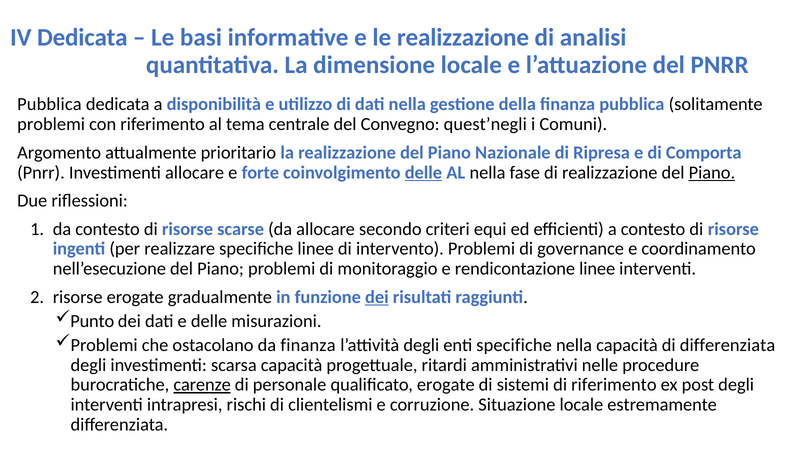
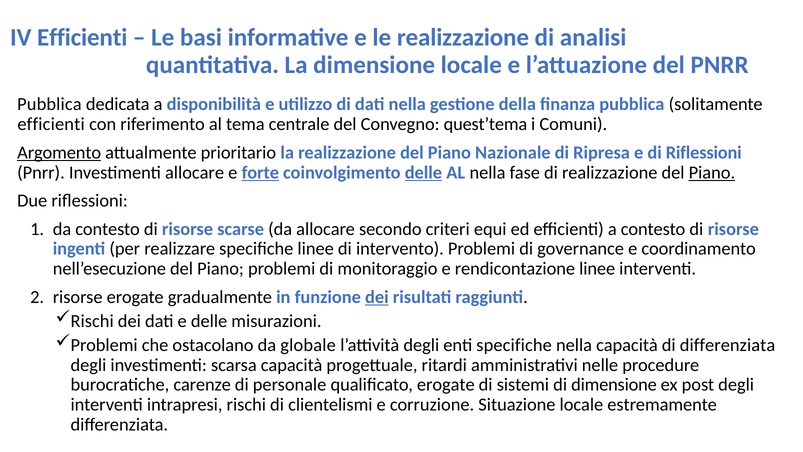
IV Dedicata: Dedicata -> Efficienti (82, 38)
problemi: problemi -> efficienti (51, 124)
quest’negli: quest’negli -> quest’tema (485, 124)
Argomento underline: none -> present (59, 152)
di Comporta: Comporta -> Riflessioni (704, 152)
forte underline: none -> present (260, 172)
Punto: Punto -> Rischi (92, 321)
da finanza: finanza -> globale (308, 345)
carenze underline: present -> none (202, 385)
di riferimento: riferimento -> dimensione (614, 385)
